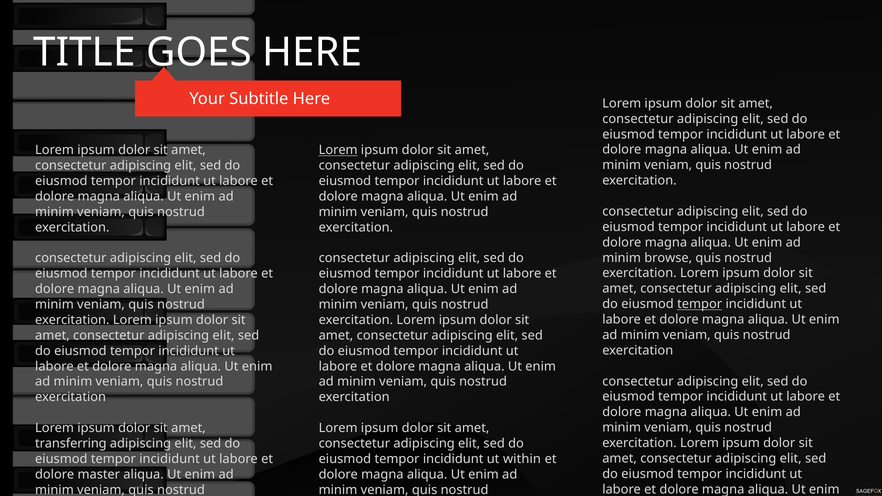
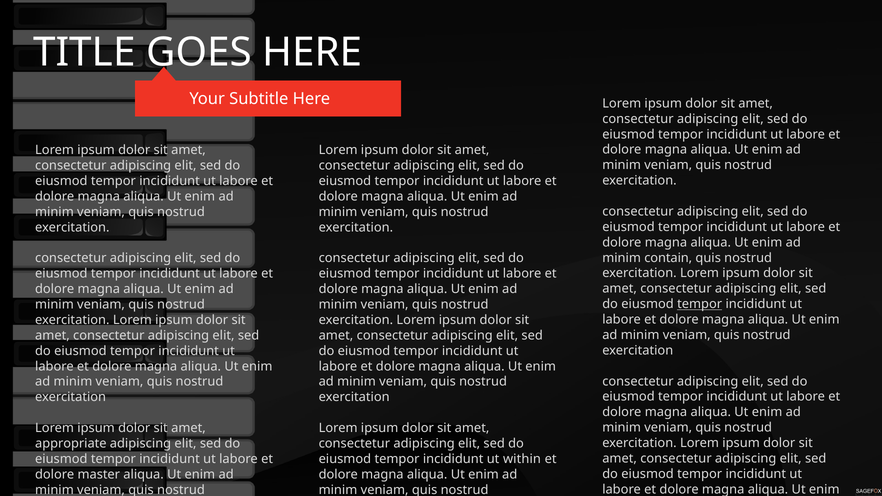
Lorem underline: present -> none (338, 150)
browse: browse -> contain (668, 258)
transferring: transferring -> appropriate (71, 444)
